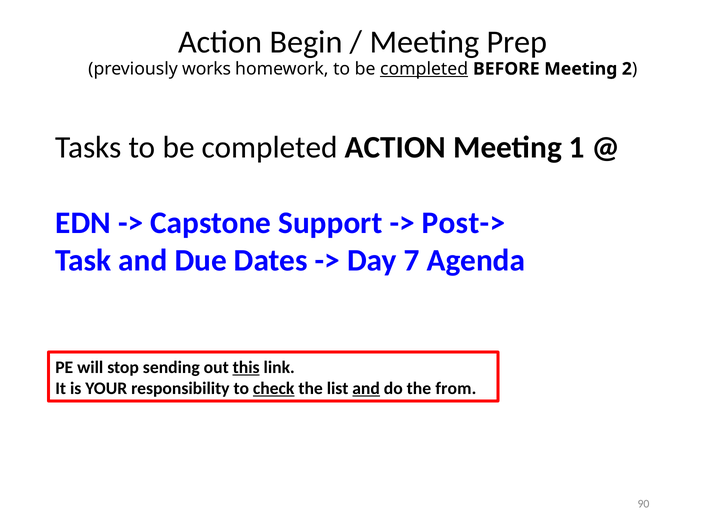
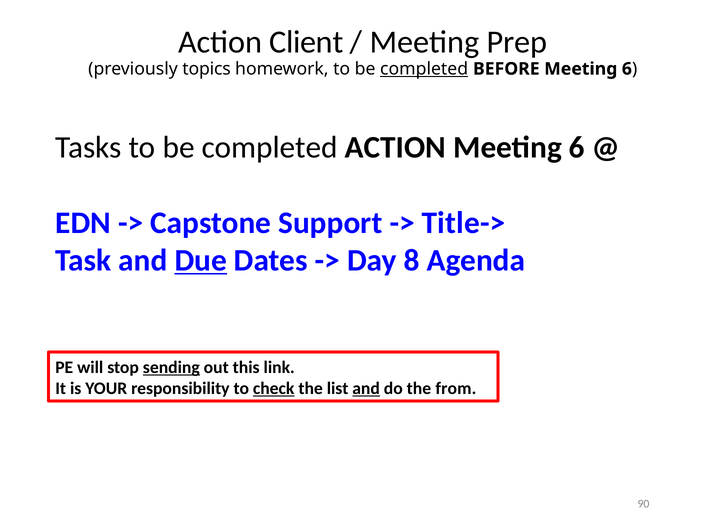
Begin: Begin -> Client (306, 42)
works: works -> topics (207, 69)
BEFORE Meeting 2: 2 -> 6 (627, 69)
1: 1 -> 6 (577, 148)
Post->: Post-> -> Title-> (464, 223)
Due underline: none -> present (201, 261)
7: 7 -> 8 (412, 261)
sending underline: none -> present (171, 368)
this underline: present -> none (246, 368)
